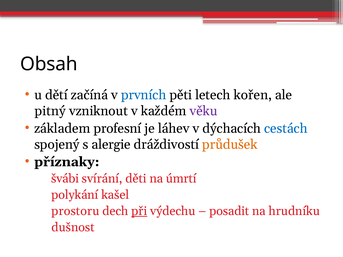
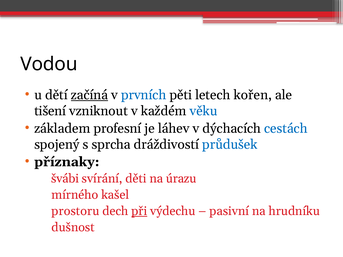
Obsah: Obsah -> Vodou (49, 64)
začíná underline: none -> present (89, 95)
pitný: pitný -> tišení (50, 111)
věku colour: purple -> blue (204, 111)
alergie: alergie -> sprcha (111, 145)
průdušek colour: orange -> blue (230, 145)
úmrtí: úmrtí -> úrazu (181, 179)
polykání: polykání -> mírného (75, 195)
posadit: posadit -> pasivní (229, 211)
